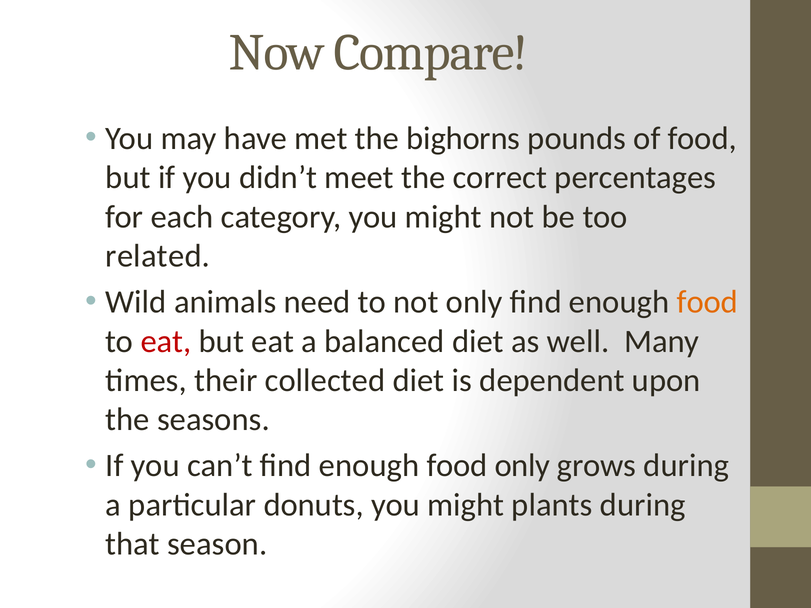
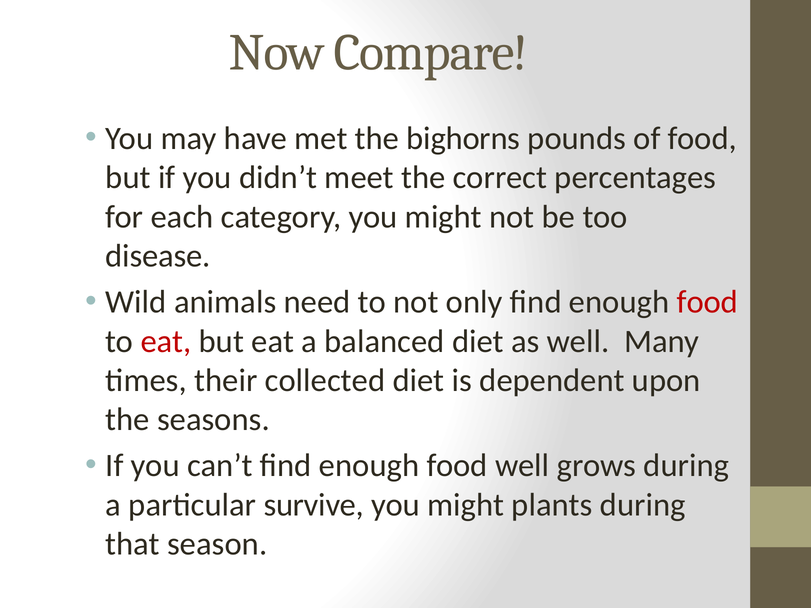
related: related -> disease (158, 256)
food colour: orange -> red (707, 302)
food only: only -> well (522, 466)
donuts: donuts -> survive (314, 505)
